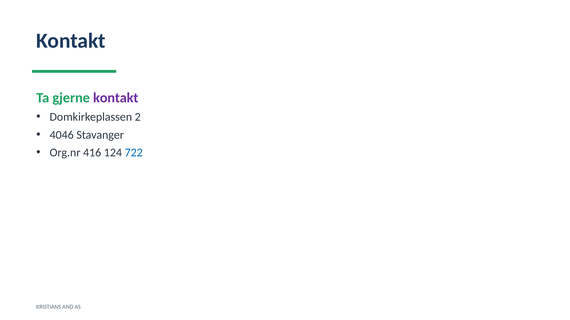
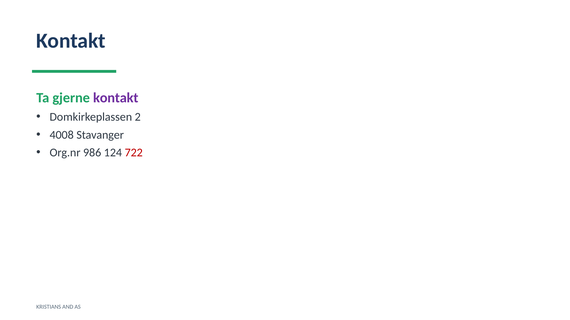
4046: 4046 -> 4008 (62, 135)
416: 416 -> 986 (92, 153)
722 colour: blue -> red (134, 153)
